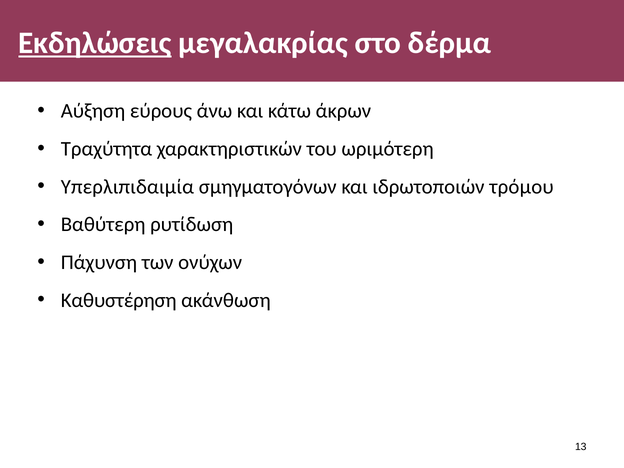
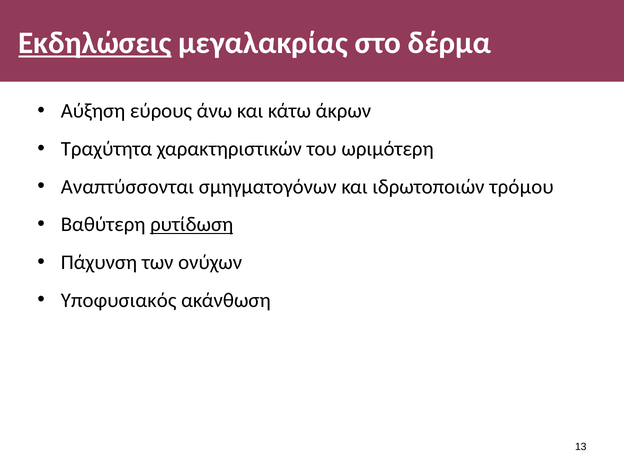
Υπερλιπιδαιμία: Υπερλιπιδαιμία -> Αναπτύσσονται (127, 187)
ρυτίδωση underline: none -> present (192, 225)
Καθυστέρηση: Καθυστέρηση -> Υποφυσιακός (119, 300)
